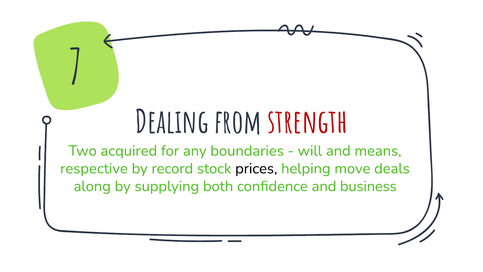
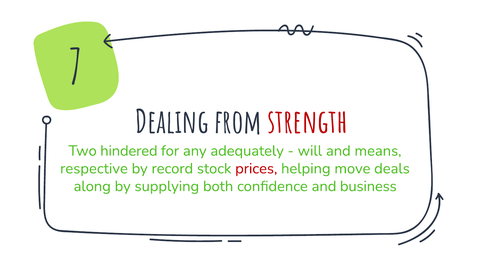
acquired: acquired -> hindered (129, 151)
boundaries: boundaries -> adequately (247, 151)
prices colour: black -> red (256, 168)
